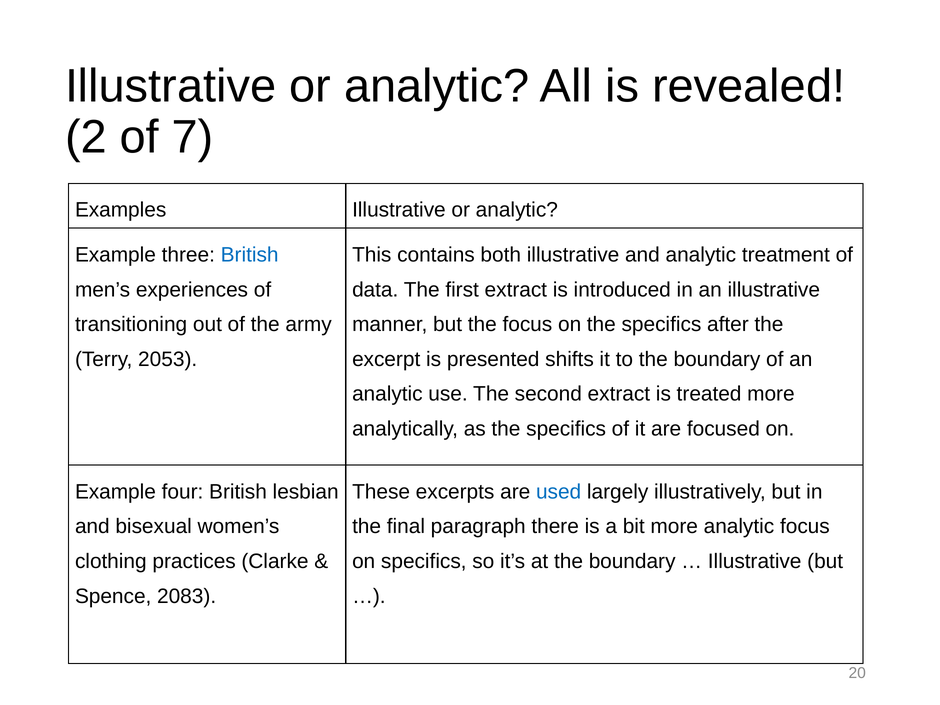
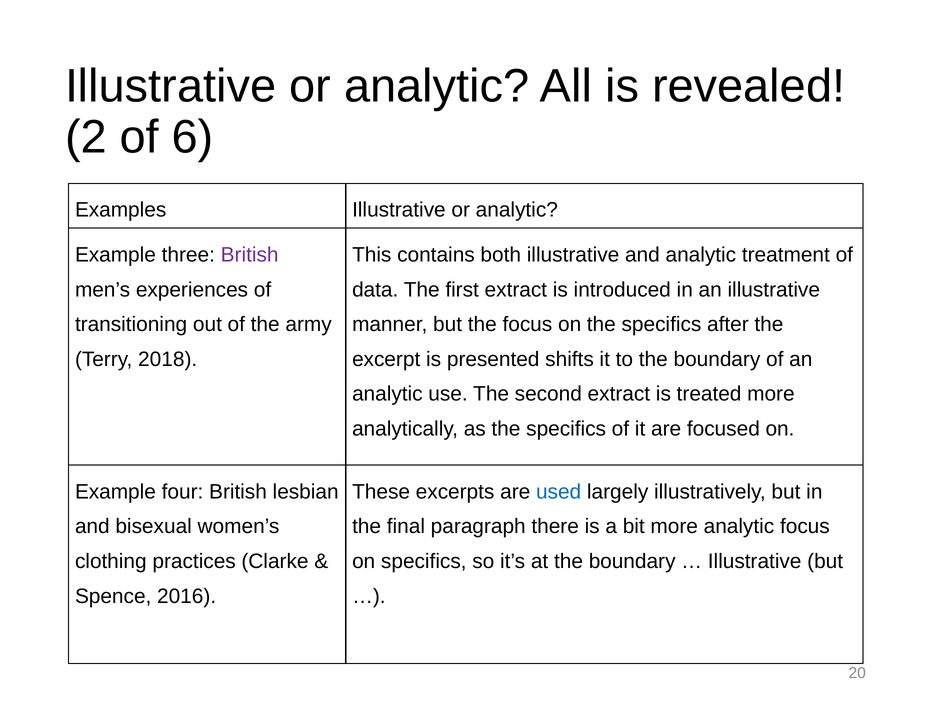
7: 7 -> 6 (193, 137)
British colour: blue -> purple (250, 255)
2053: 2053 -> 2018 (168, 359)
2083: 2083 -> 2016 (187, 596)
